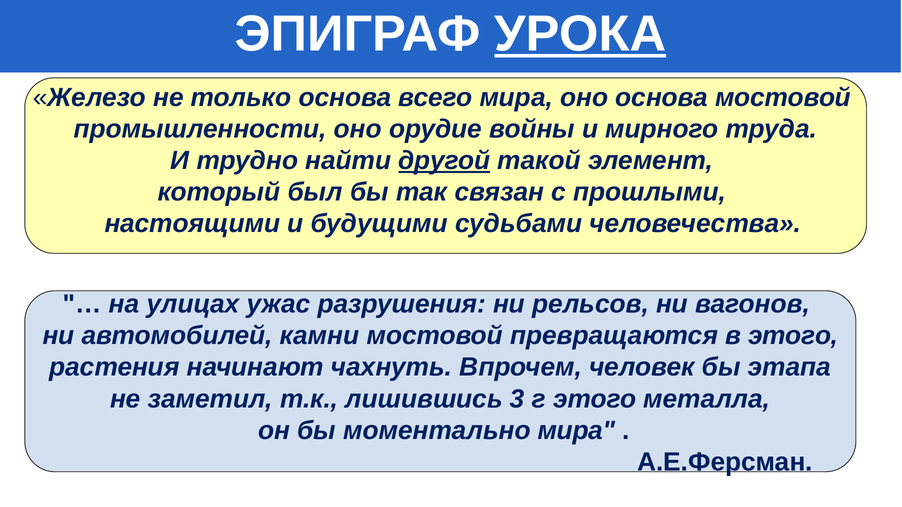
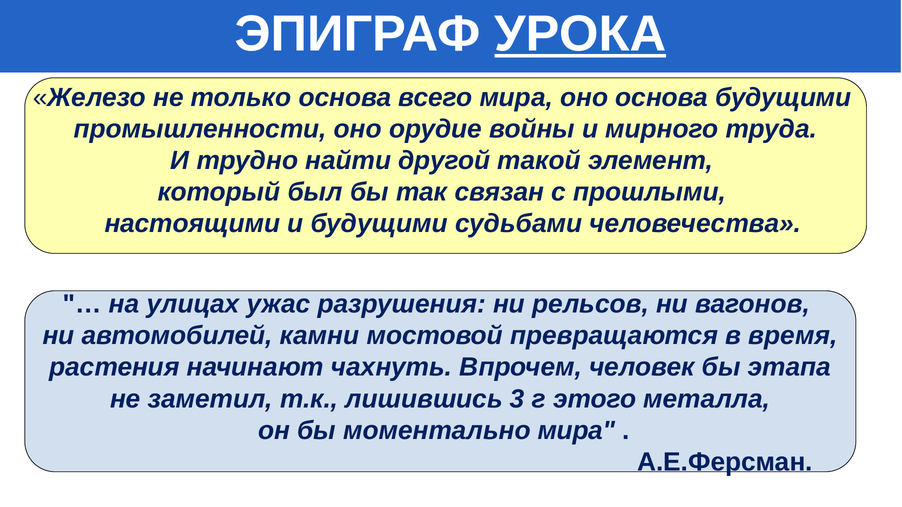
основа мостовой: мостовой -> будущими (783, 98)
другой underline: present -> none (444, 161)
в этого: этого -> время (793, 336)
